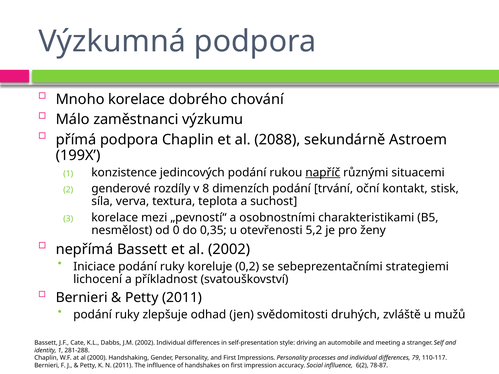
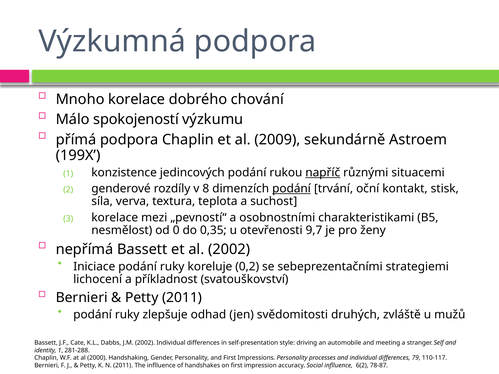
zaměstnanci: zaměstnanci -> spokojeností (136, 120)
2088: 2088 -> 2009 (277, 140)
podání underline: none -> present (291, 189)
5,2: 5,2 -> 9,7 (314, 230)
